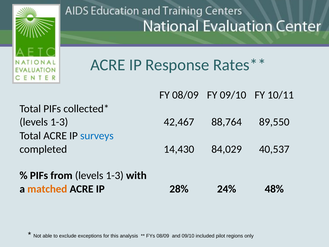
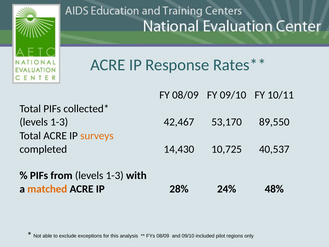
88,764: 88,764 -> 53,170 (227, 122)
surveys colour: blue -> orange (97, 136)
84,029: 84,029 -> 10,725 (227, 149)
